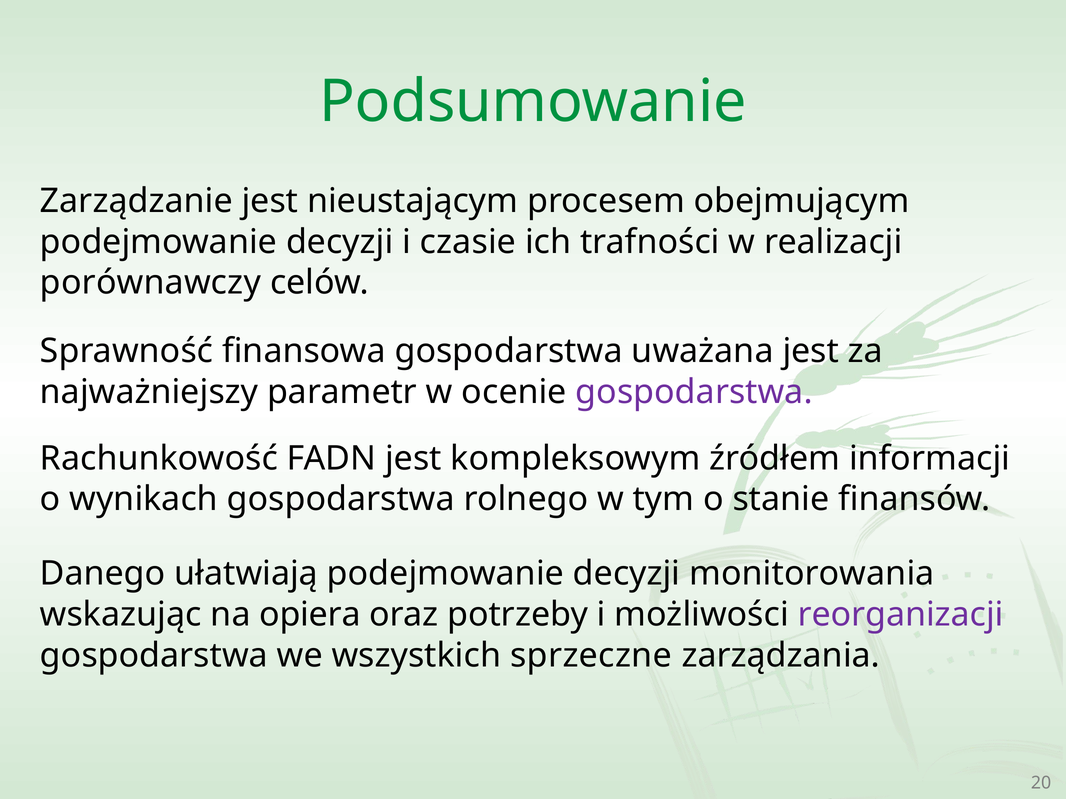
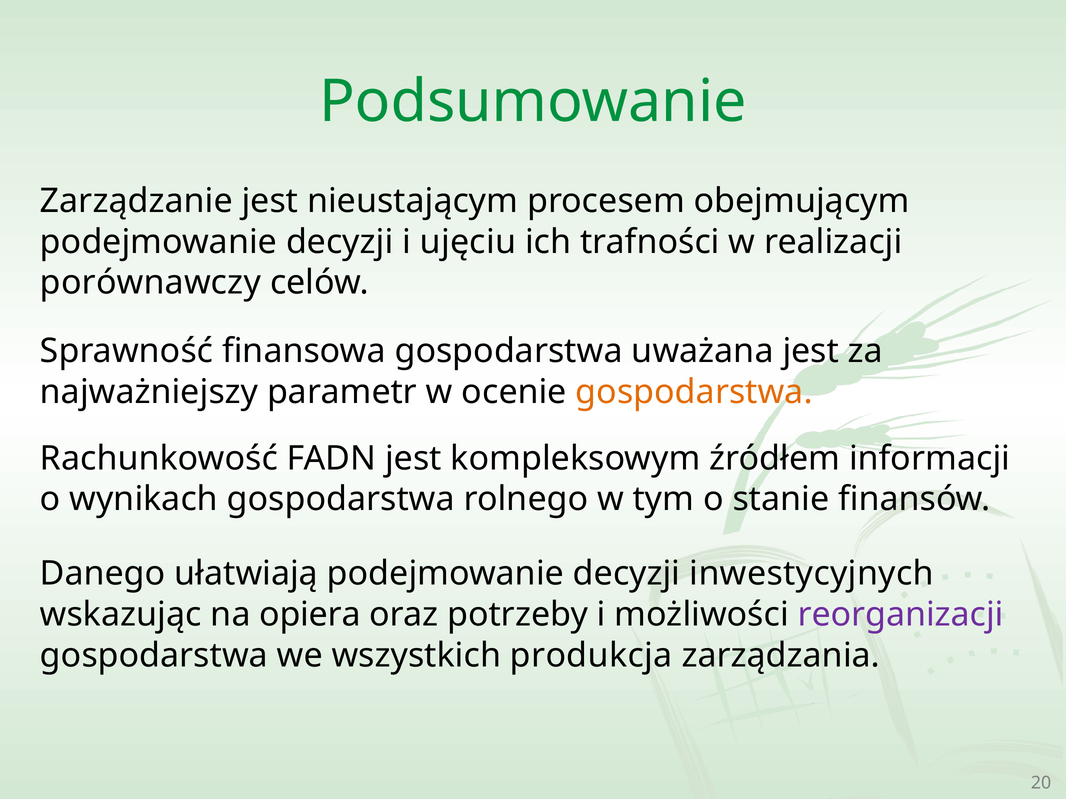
czasie: czasie -> ujęciu (468, 242)
gospodarstwa colour: purple -> orange (694, 392)
monitorowania: monitorowania -> inwestycyjnych (812, 574)
sprzeczne: sprzeczne -> produkcja (591, 656)
